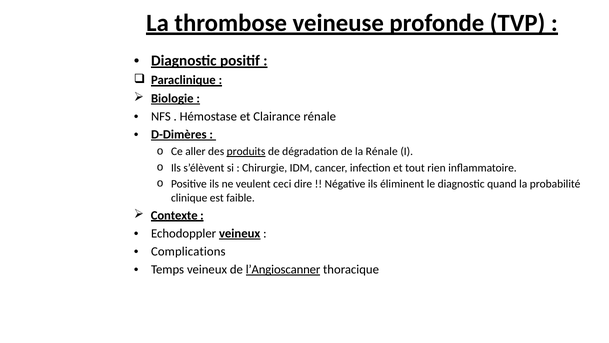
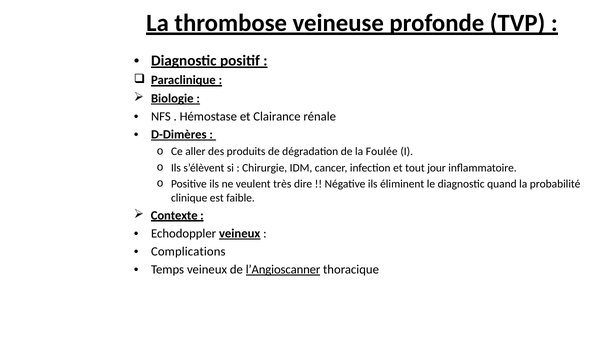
produits underline: present -> none (246, 151)
la Rénale: Rénale -> Foulée (382, 151)
rien: rien -> jour (437, 168)
ceci: ceci -> très (282, 184)
